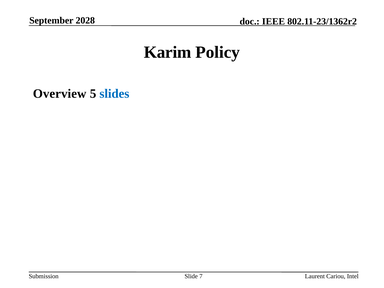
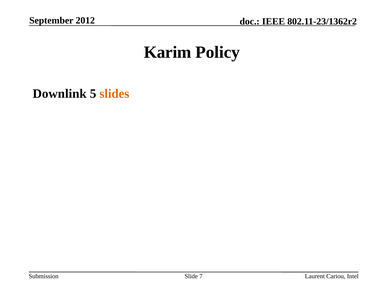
2028: 2028 -> 2012 (85, 20)
Overview: Overview -> Downlink (60, 94)
slides colour: blue -> orange (114, 94)
